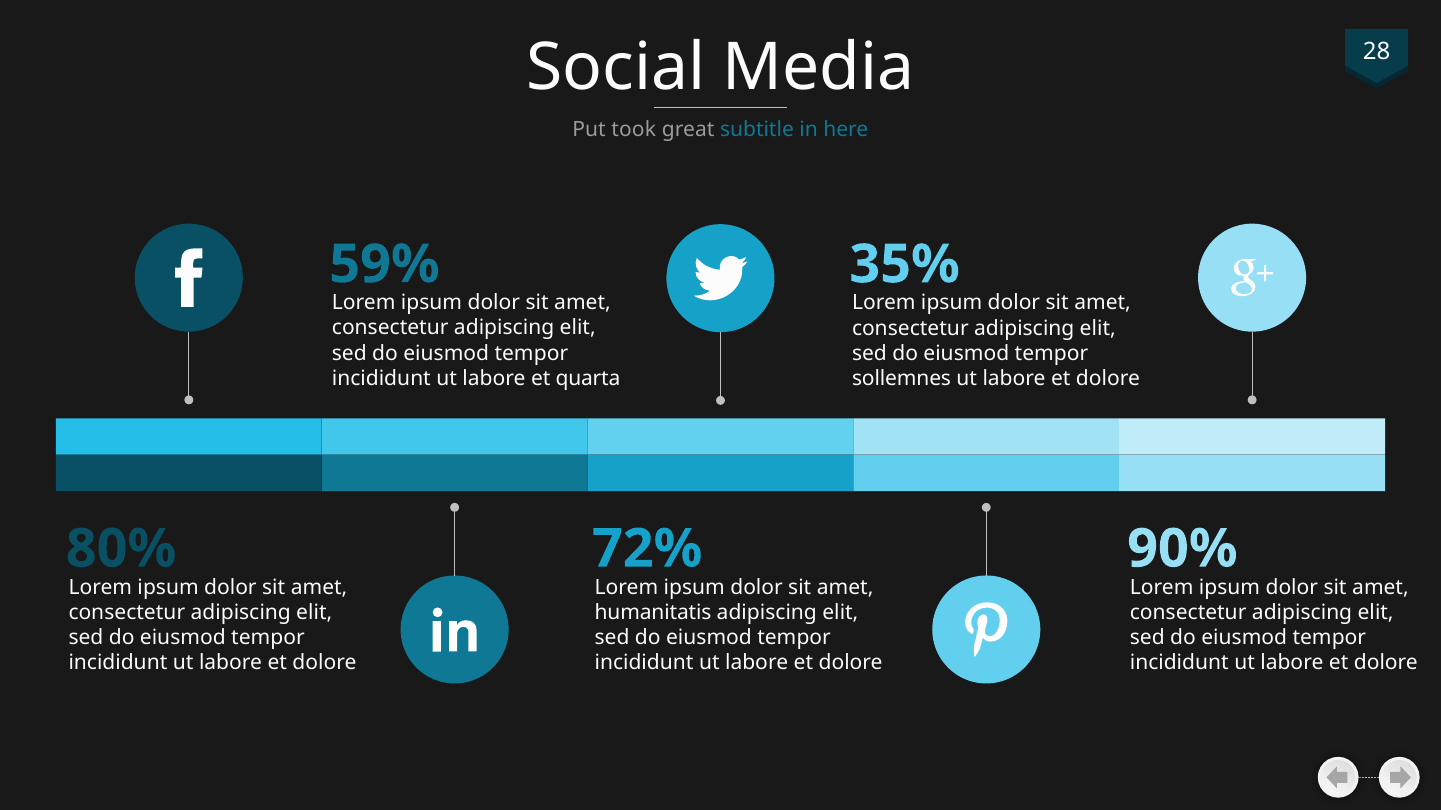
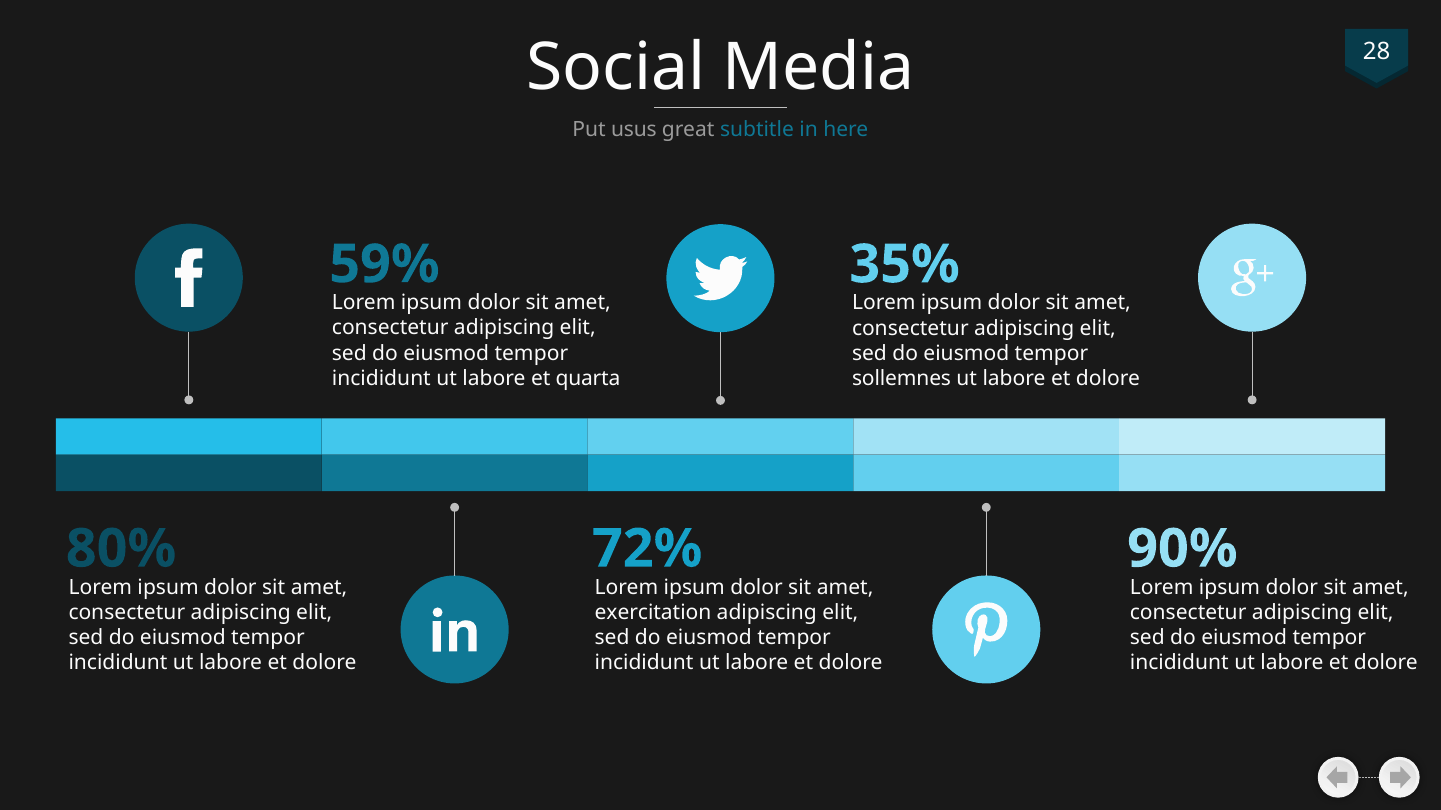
took: took -> usus (634, 130)
humanitatis: humanitatis -> exercitation (653, 613)
